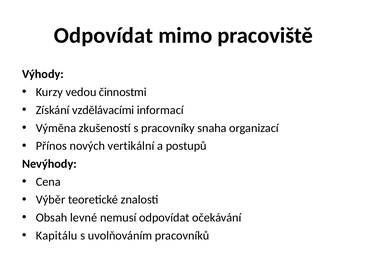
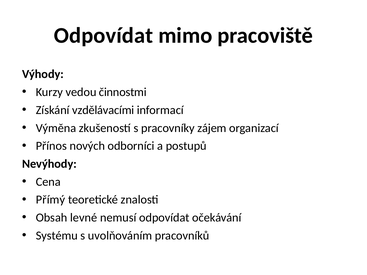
snaha: snaha -> zájem (212, 128)
vertikální: vertikální -> odborníci (131, 146)
Výběr: Výběr -> Přímý (51, 200)
Kapitálu: Kapitálu -> Systému (57, 236)
